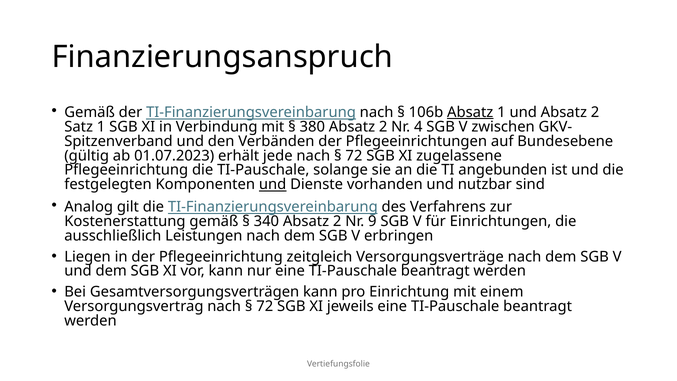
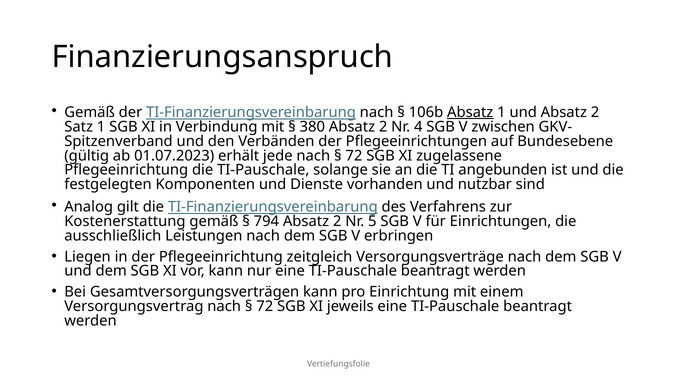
und underline: present -> none (273, 184)
340: 340 -> 794 (266, 221)
9: 9 -> 5 (372, 221)
